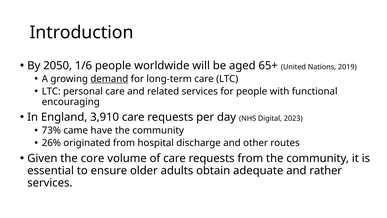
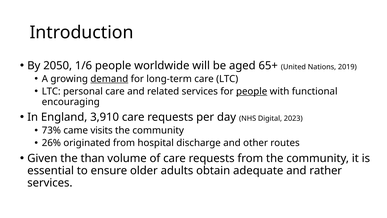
people underline: none -> present (252, 91)
have: have -> visits (102, 130)
core: core -> than (93, 158)
